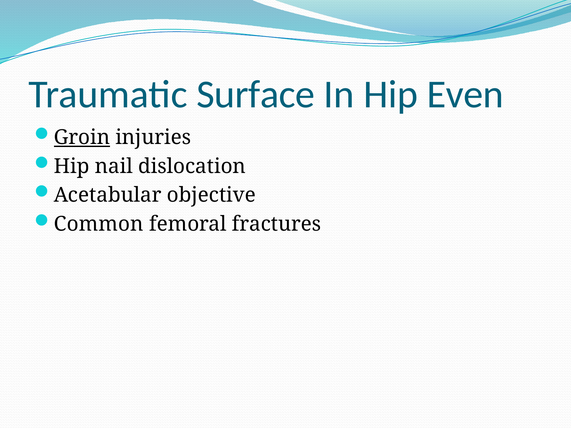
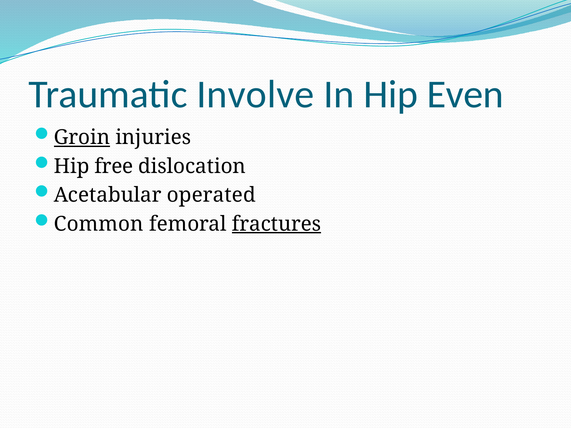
Surface: Surface -> Involve (255, 94)
nail: nail -> free (114, 166)
objective: objective -> operated (211, 195)
fractures underline: none -> present (277, 224)
